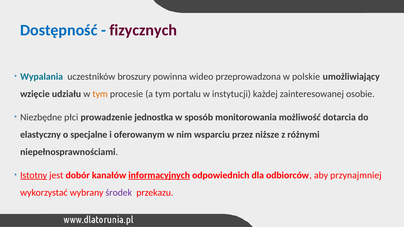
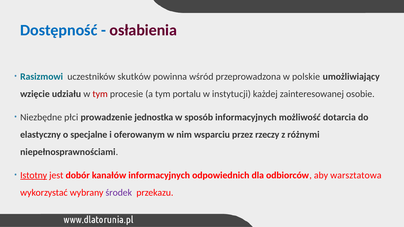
fizycznych: fizycznych -> osłabienia (143, 30)
Wypalania: Wypalania -> Rasizmowi (42, 77)
broszury: broszury -> skutków (134, 77)
wideo: wideo -> wśród (201, 77)
tym colour: orange -> red (100, 94)
sposób monitorowania: monitorowania -> informacyjnych (246, 117)
niższe: niższe -> rzeczy (267, 135)
informacyjnych underline: present -> none (159, 175)
przynajmniej: przynajmniej -> warsztatowa (356, 175)
